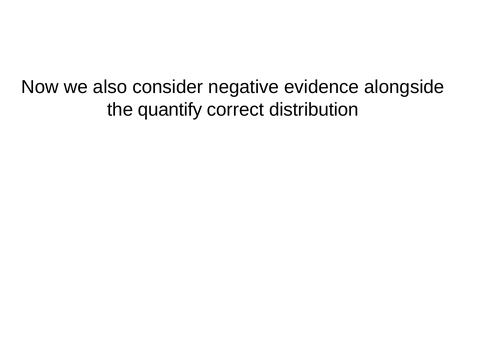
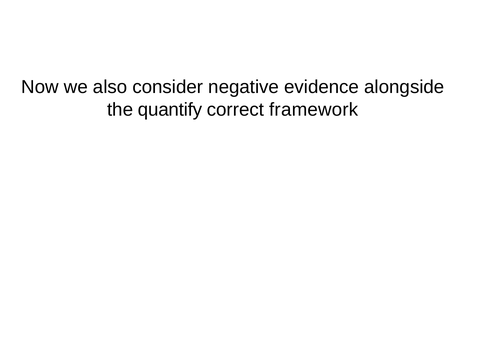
distribution: distribution -> framework (314, 110)
